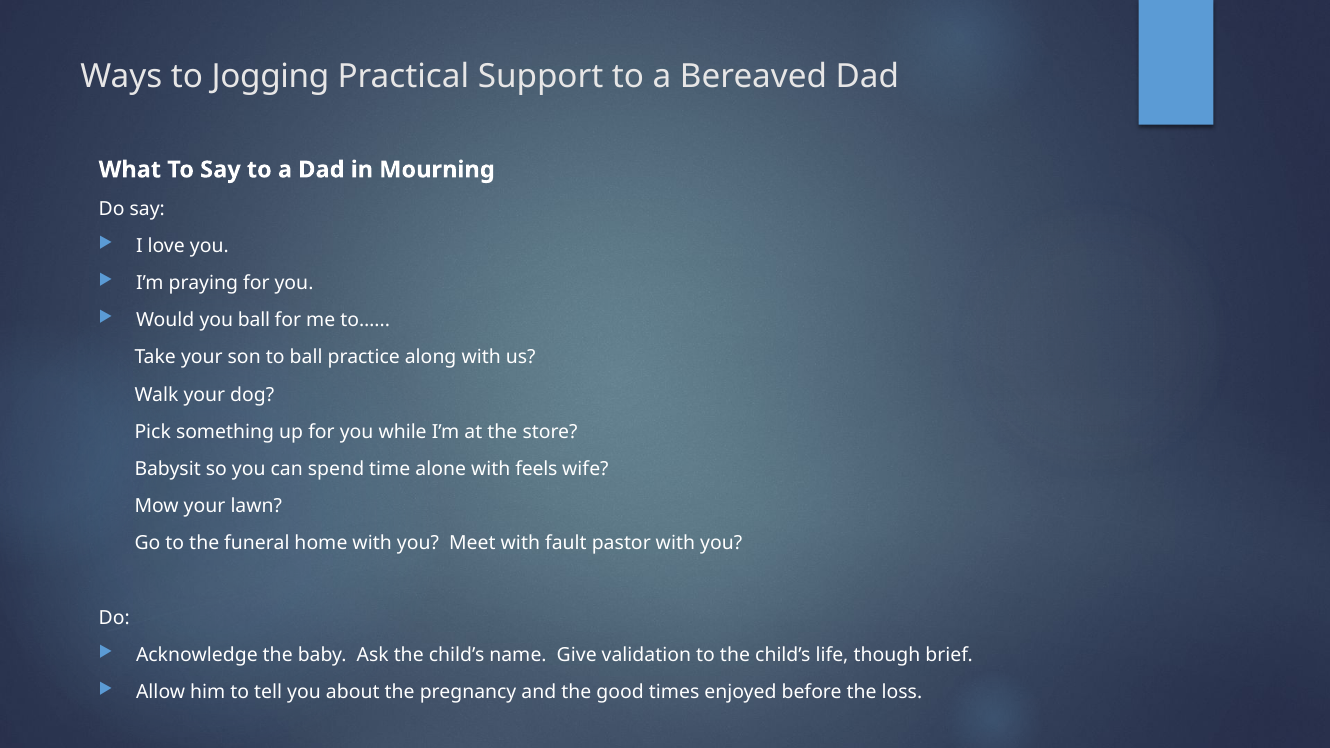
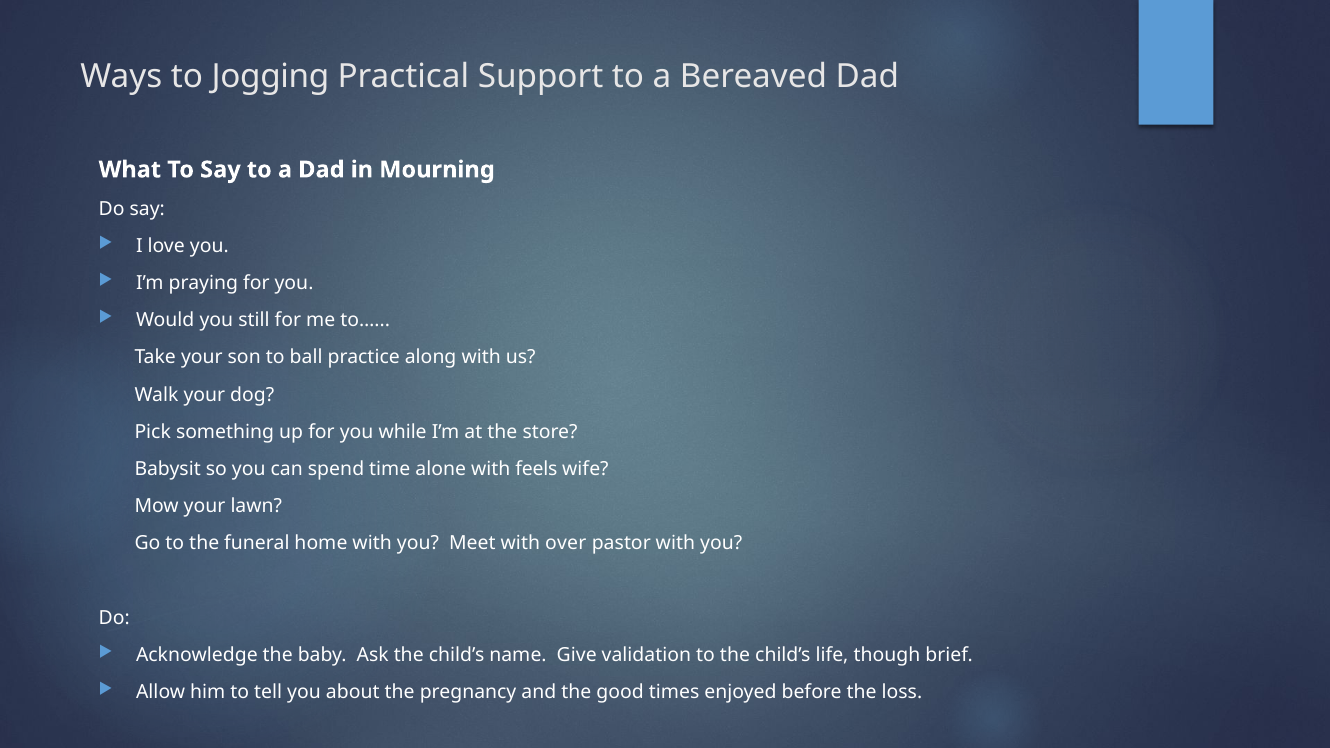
you ball: ball -> still (254, 320)
fault: fault -> over (566, 543)
